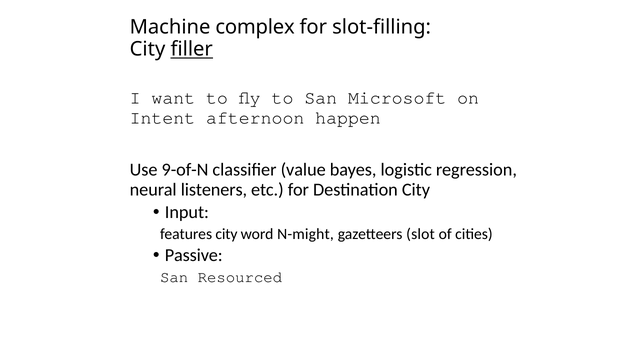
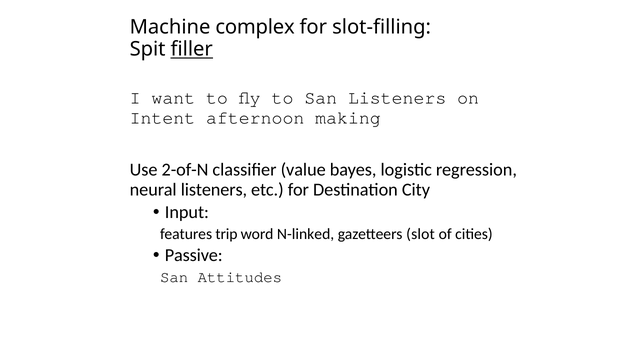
City: City -> Spit (148, 49)
San Microsoft: Microsoft -> Listeners (397, 98)
happen: happen -> making (348, 118)
9-of-N: 9-of-N -> 2-of-N (185, 170)
features city: city -> trip (226, 234)
N-might: N-might -> N-linked (306, 234)
Resourced: Resourced -> Attitudes (240, 277)
